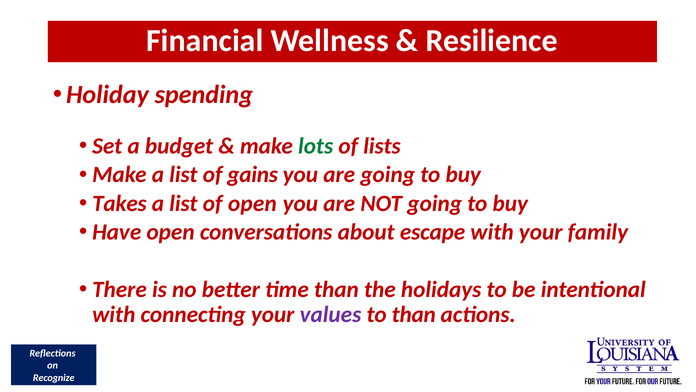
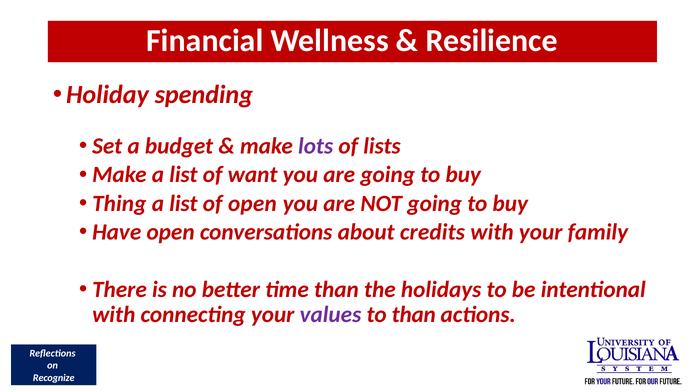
lots colour: green -> purple (316, 146)
gains: gains -> want (253, 174)
Takes: Takes -> Thing (119, 203)
escape: escape -> credits (432, 232)
